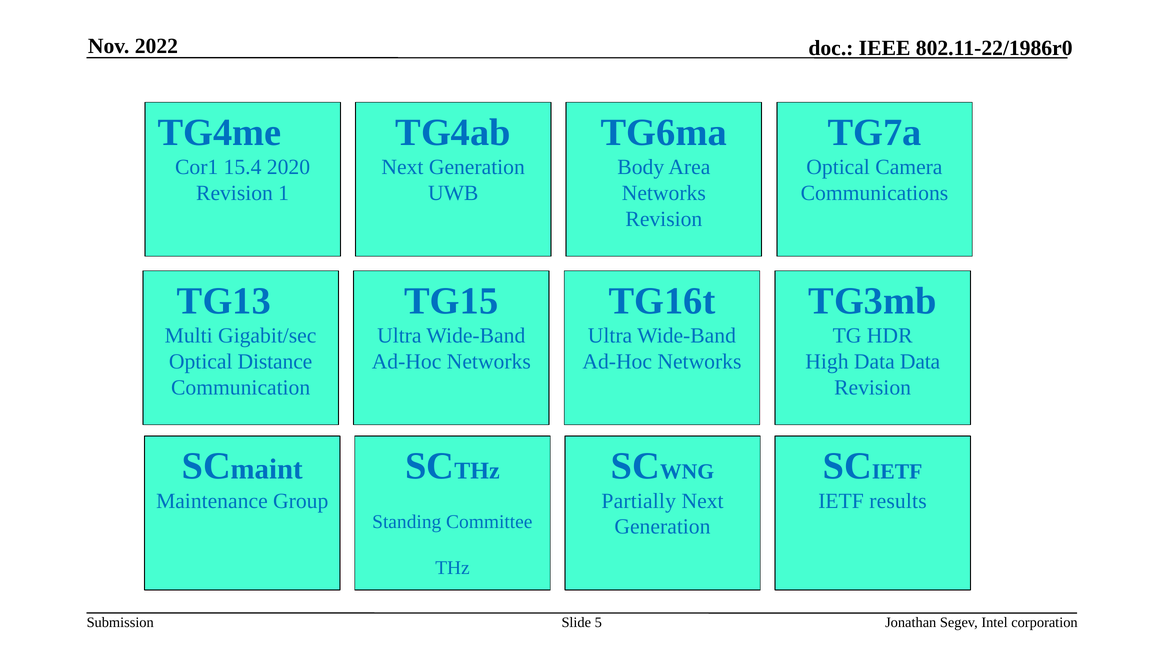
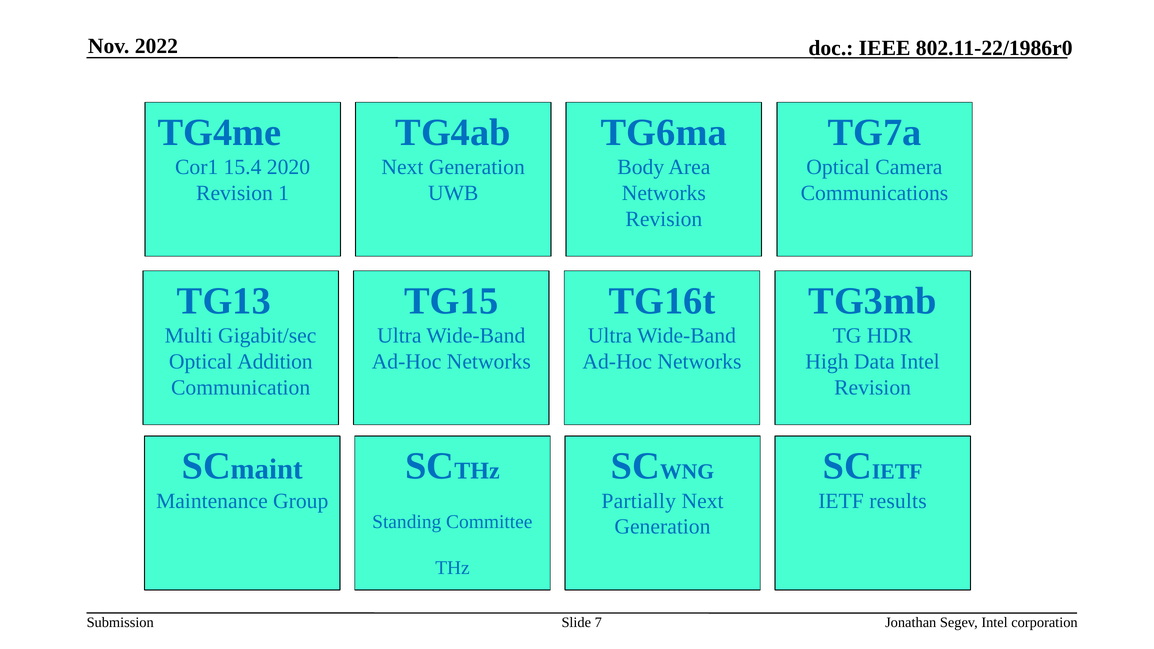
Distance: Distance -> Addition (275, 362)
Data Data: Data -> Intel (920, 362)
5: 5 -> 7 (598, 623)
